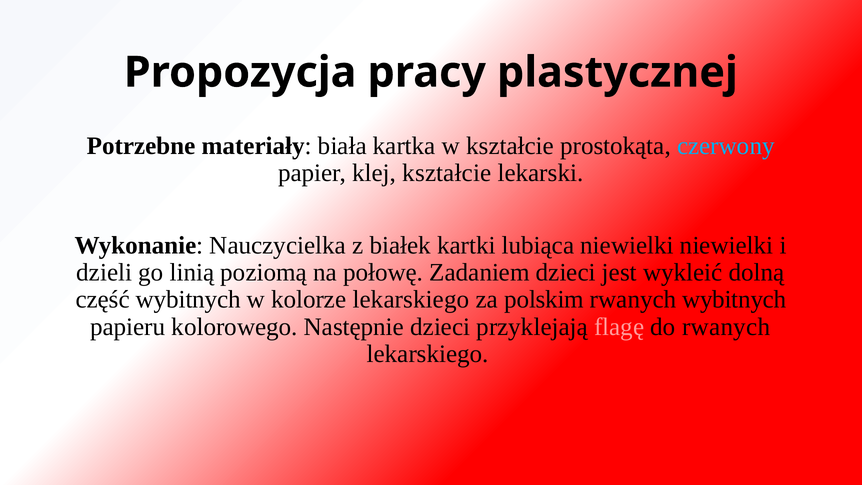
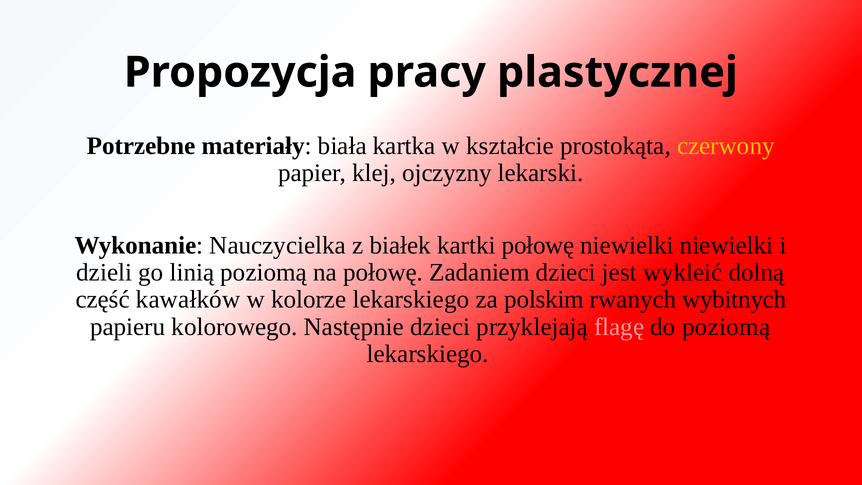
czerwony colour: light blue -> yellow (726, 146)
klej kształcie: kształcie -> ojczyzny (447, 173)
kartki lubiąca: lubiąca -> połowę (538, 245)
część wybitnych: wybitnych -> kawałków (188, 299)
do rwanych: rwanych -> poziomą (726, 327)
